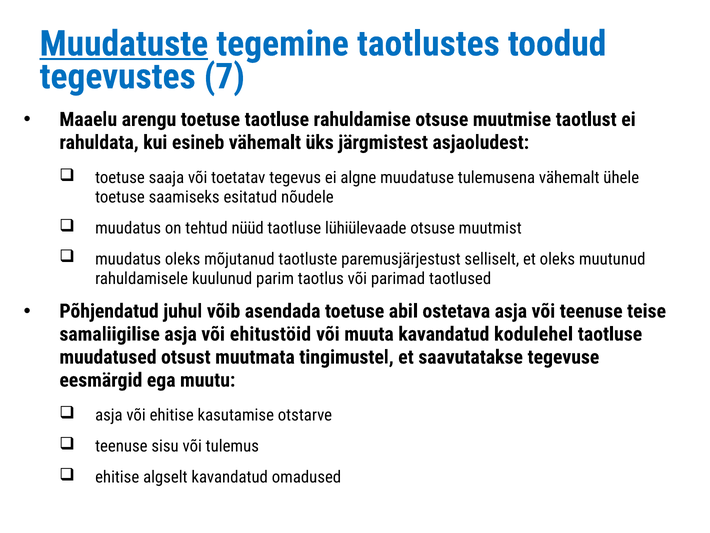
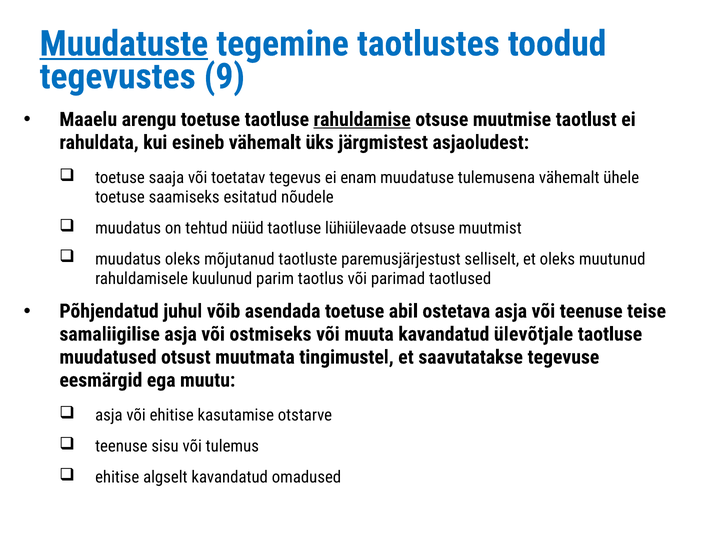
7: 7 -> 9 (224, 77)
rahuldamise underline: none -> present (362, 119)
algne: algne -> enam (358, 178)
ehitustöid: ehitustöid -> ostmiseks (270, 334)
kodulehel: kodulehel -> ülevõtjale (533, 334)
